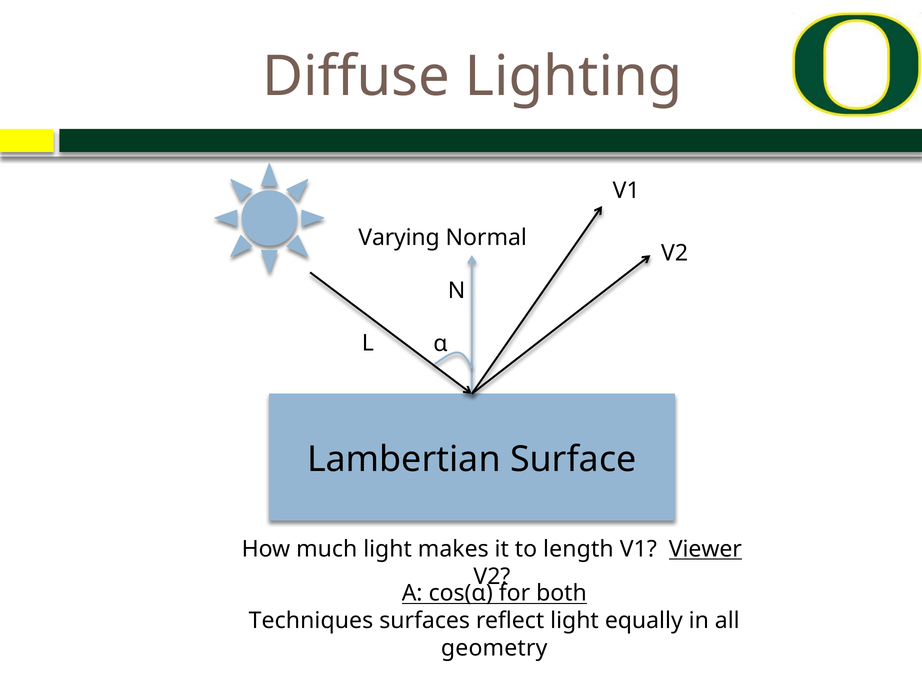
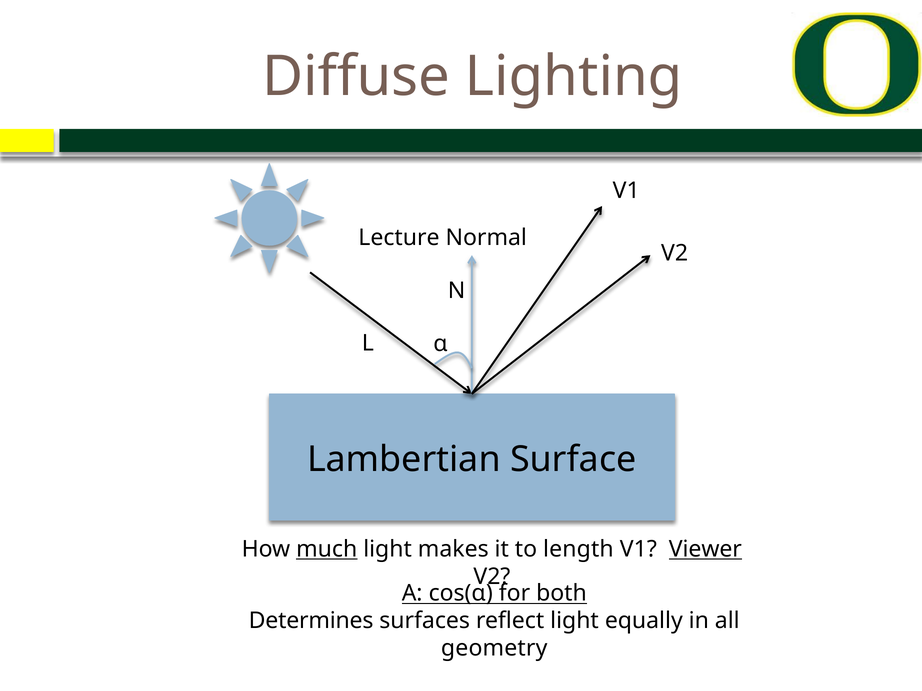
Varying: Varying -> Lecture (399, 238)
much underline: none -> present (327, 549)
Techniques: Techniques -> Determines (311, 621)
